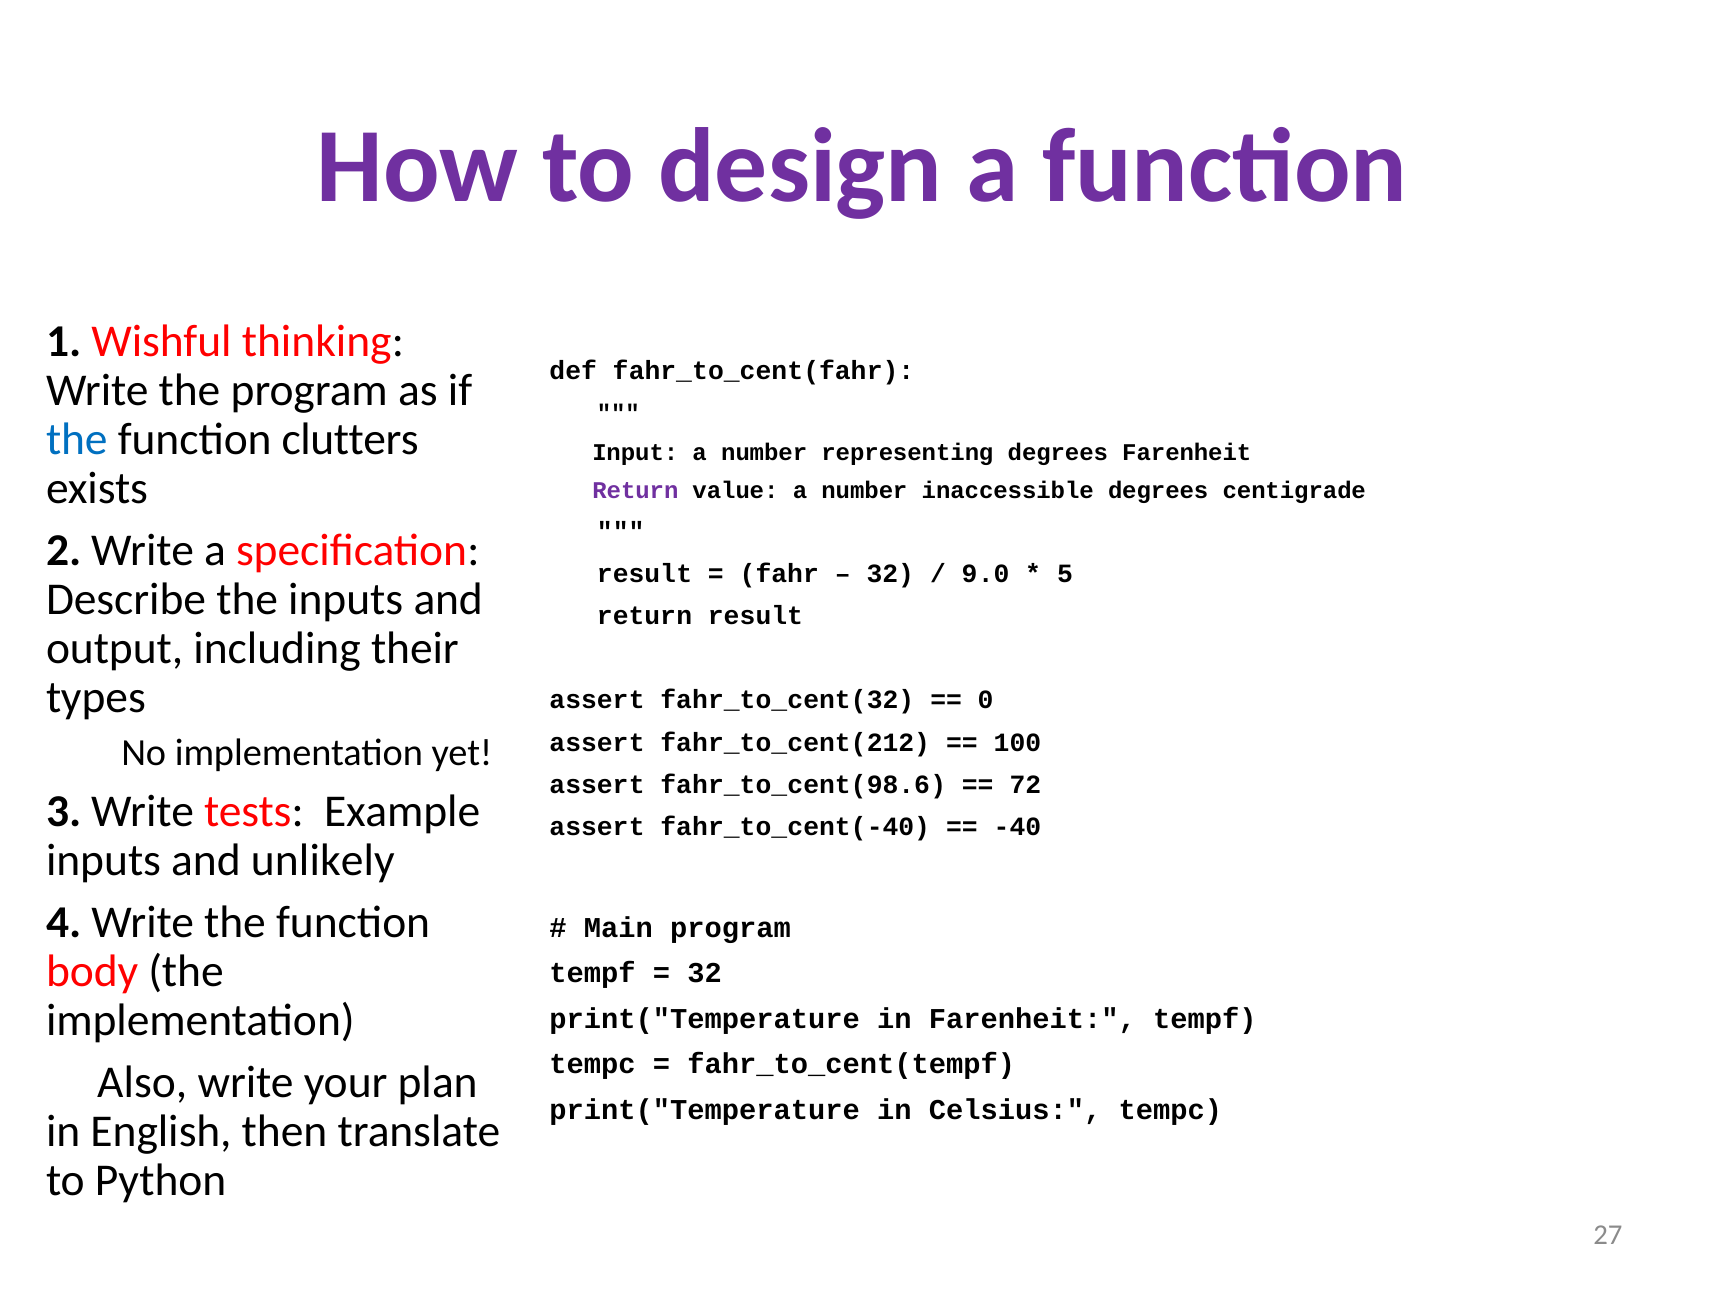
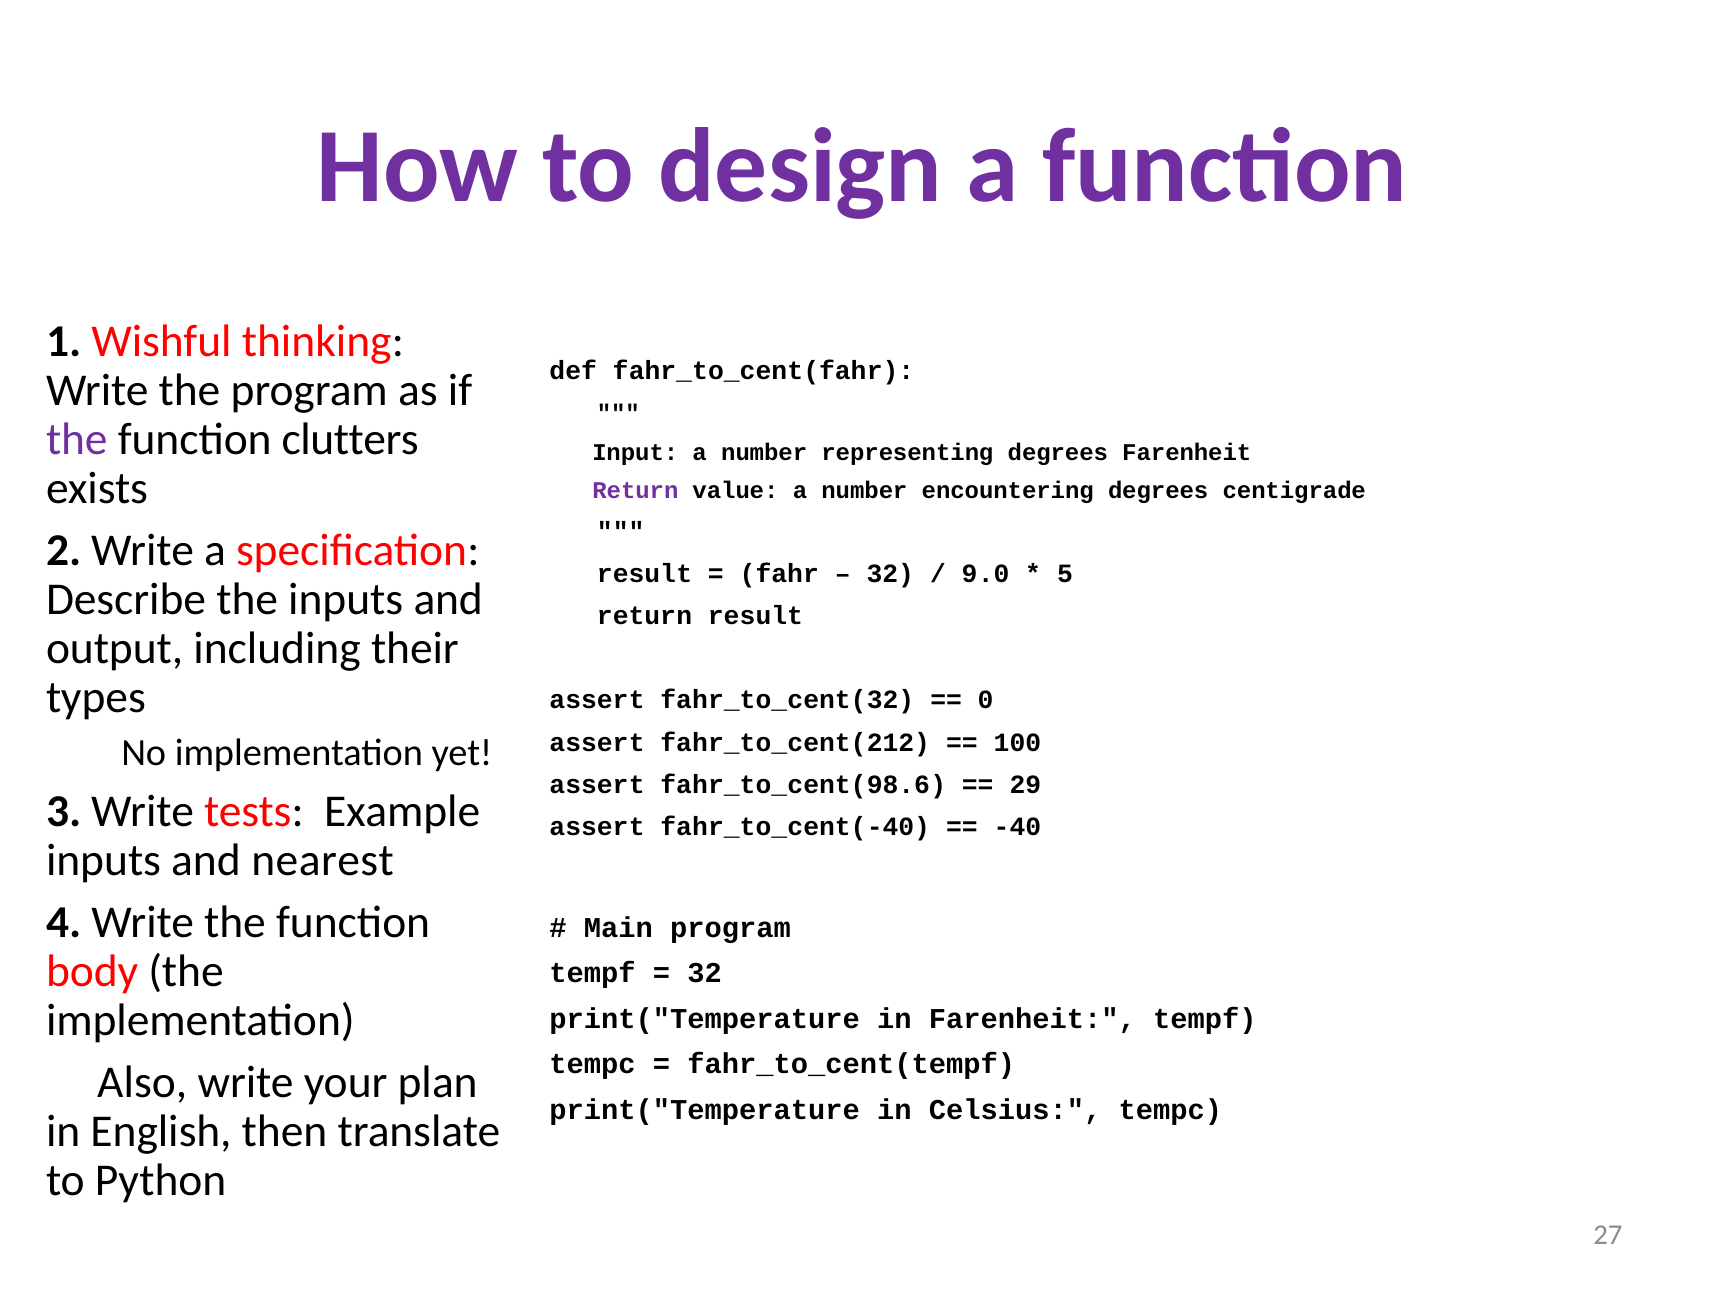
the colour: blue -> purple (77, 440)
inaccessible: inaccessible -> encountering (1008, 491)
72: 72 -> 29 (1025, 785)
unlikely: unlikely -> nearest (323, 861)
